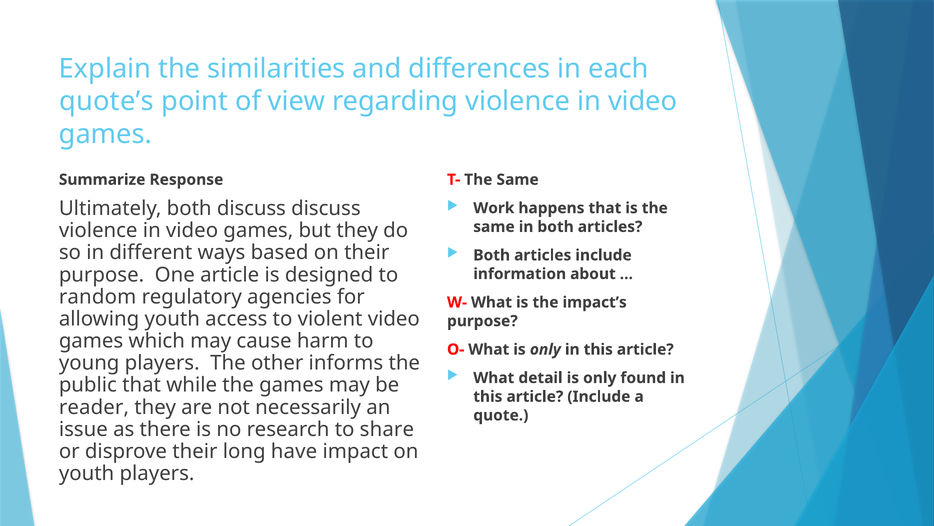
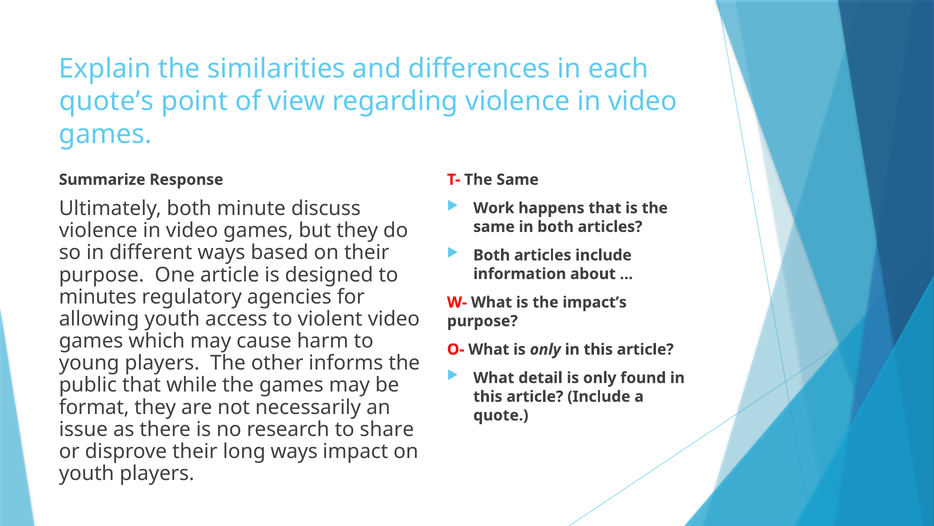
both discuss: discuss -> minute (251, 208)
random: random -> minutes (98, 297)
reader: reader -> format (94, 407)
long have: have -> ways (294, 451)
